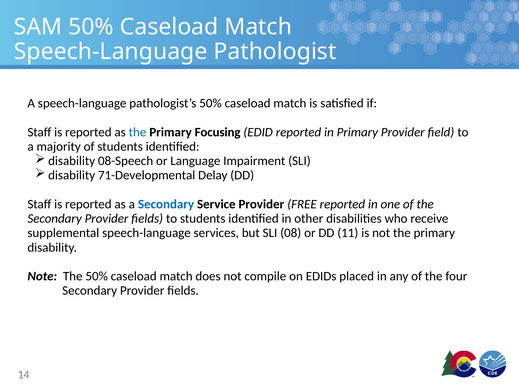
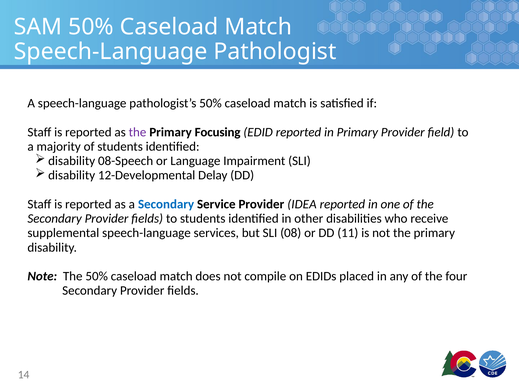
the colour: blue -> purple (138, 132)
71-Developmental: 71-Developmental -> 12-Developmental (147, 175)
FREE: FREE -> IDEA (302, 204)
